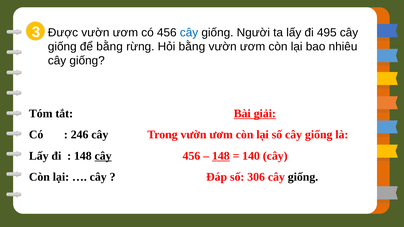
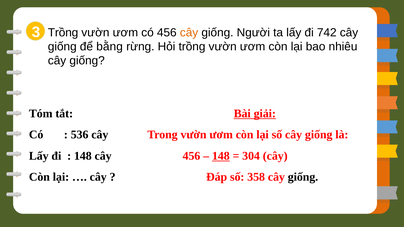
Được: Được -> Trồng (63, 33)
cây colour: blue -> orange (189, 33)
495: 495 -> 742 (327, 33)
Hỏi bằng: bằng -> trồng (192, 47)
246: 246 -> 536 (80, 135)
cây underline: present -> none (103, 156)
140: 140 -> 304 (251, 156)
306: 306 -> 358 (256, 177)
